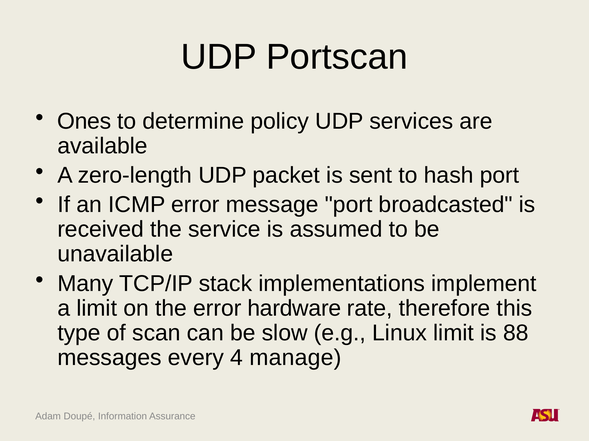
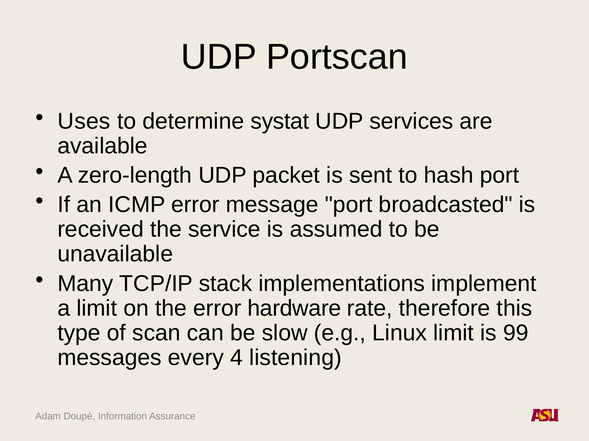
Ones: Ones -> Uses (84, 121)
policy: policy -> systat (280, 121)
88: 88 -> 99 (516, 333)
manage: manage -> listening (296, 358)
